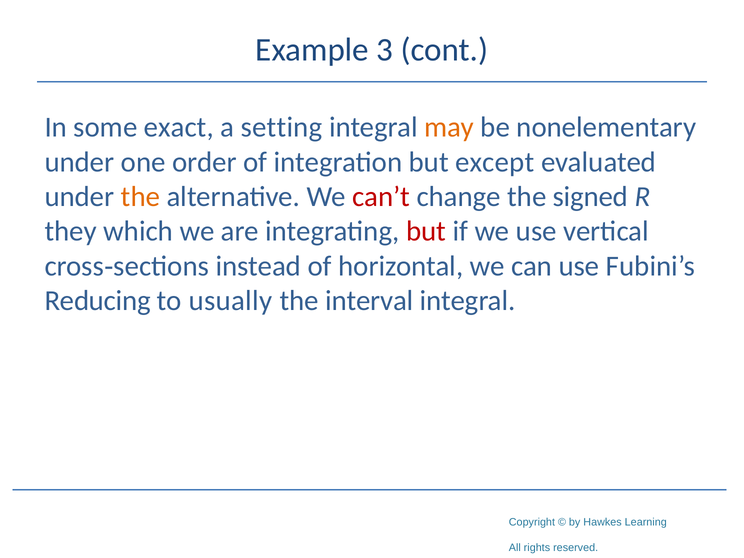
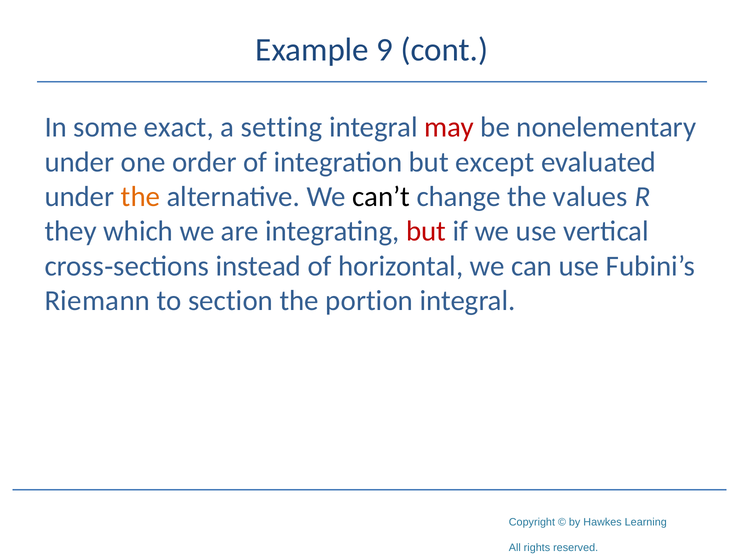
3: 3 -> 9 (385, 50)
may colour: orange -> red (449, 127)
can’t colour: red -> black (381, 197)
signed: signed -> values (590, 197)
Reducing: Reducing -> Riemann (97, 301)
usually: usually -> section (231, 301)
interval: interval -> portion (369, 301)
